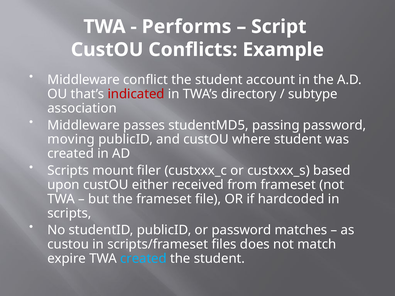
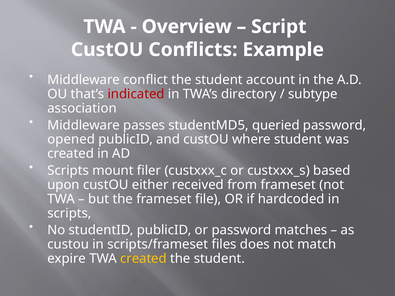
Performs: Performs -> Overview (187, 27)
passing: passing -> queried (276, 125)
moving: moving -> opened (71, 140)
created colour: light blue -> yellow (143, 259)
